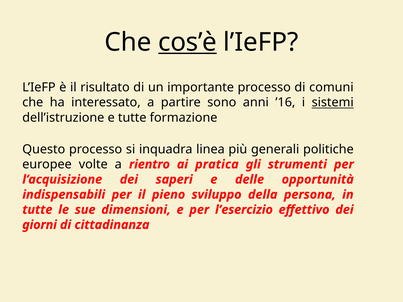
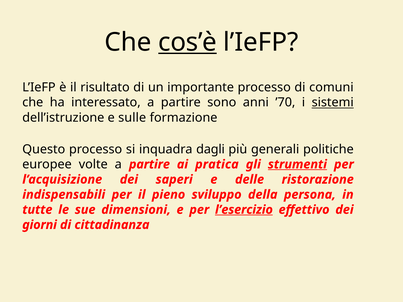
’16: ’16 -> ’70 (285, 103)
e tutte: tutte -> sulle (132, 118)
linea: linea -> dagli (211, 149)
volte a rientro: rientro -> partire (149, 164)
strumenti underline: none -> present (297, 164)
opportunità: opportunità -> ristorazione (318, 180)
l’esercizio underline: none -> present (244, 210)
